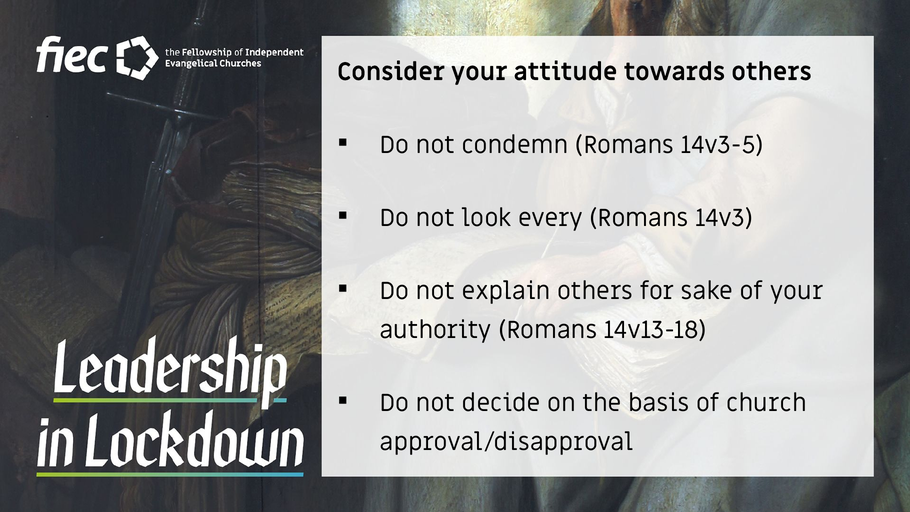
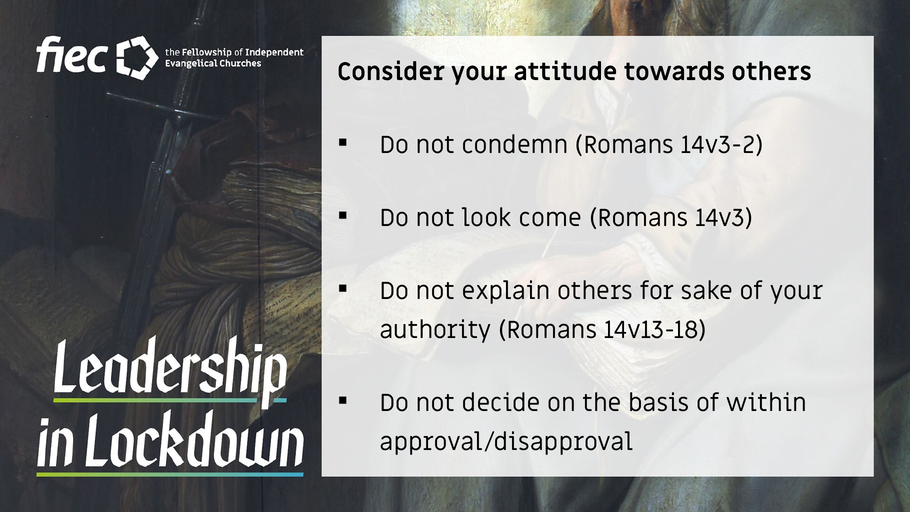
14v3-5: 14v3-5 -> 14v3-2 (722, 145)
every: every -> come (550, 218)
church: church -> within (767, 403)
